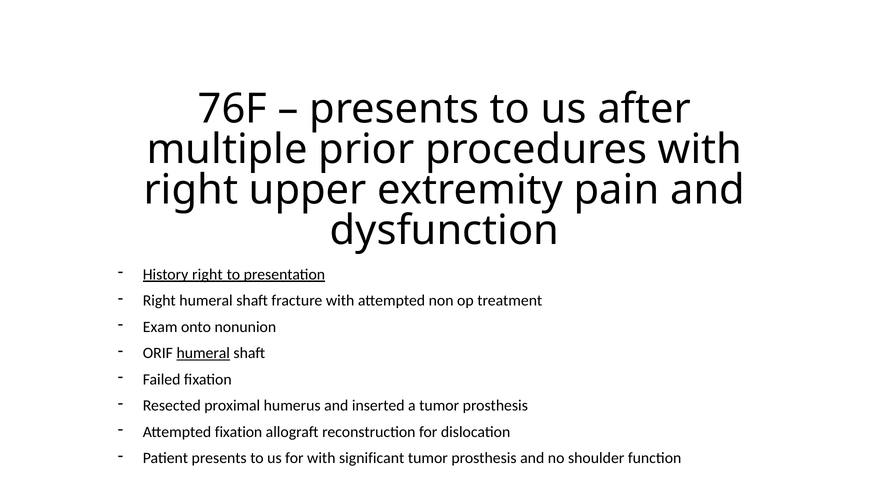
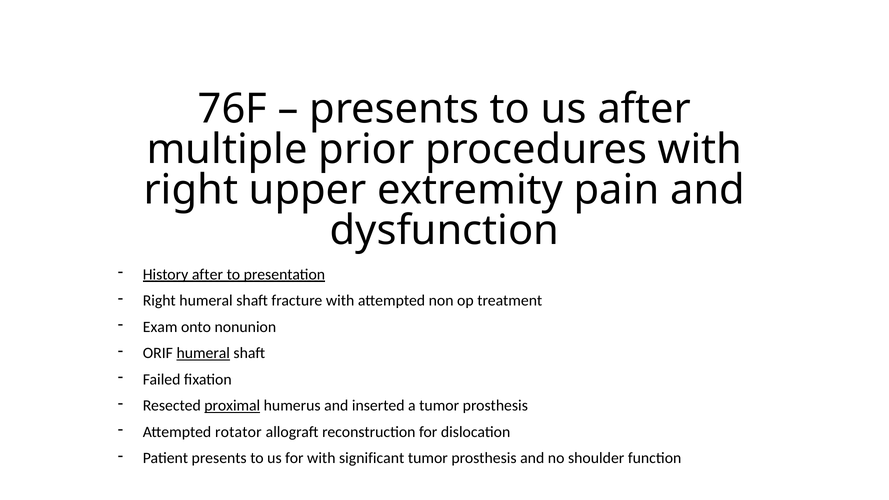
History right: right -> after (207, 274)
proximal underline: none -> present (232, 406)
Attempted fixation: fixation -> rotator (238, 432)
